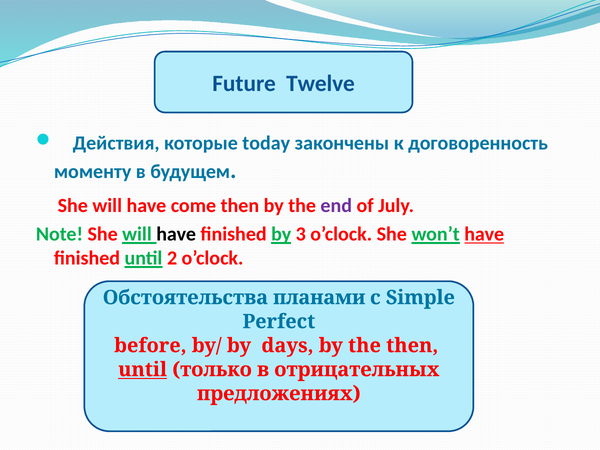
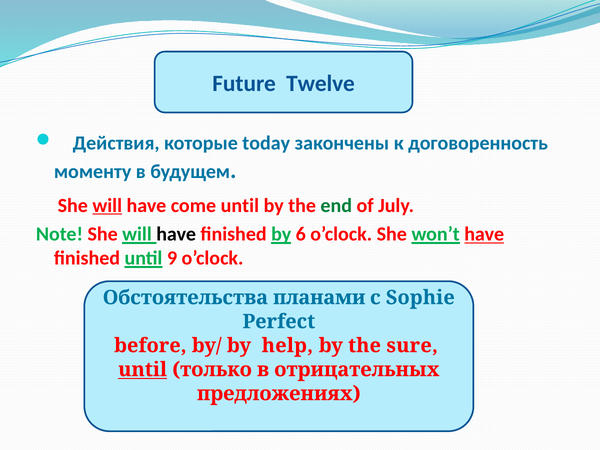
will underline: none -> present (107, 205)
come then: then -> until (240, 205)
end colour: purple -> green (336, 205)
3: 3 -> 6 (301, 234)
2: 2 -> 9 (172, 258)
Simple: Simple -> Sophie (420, 298)
days: days -> help (287, 346)
the then: then -> sure (412, 346)
